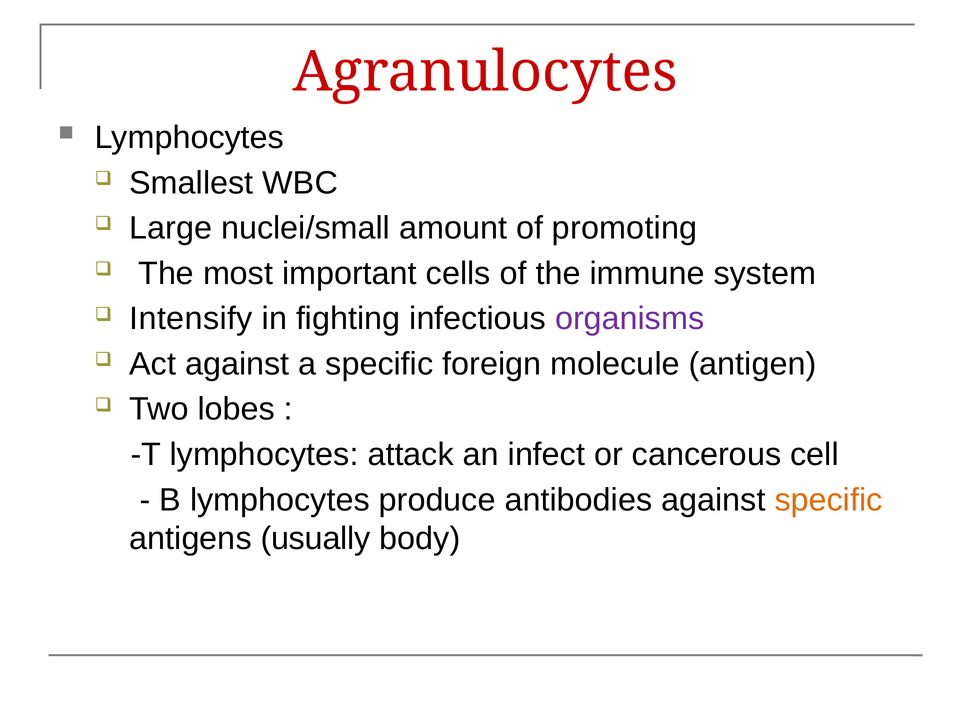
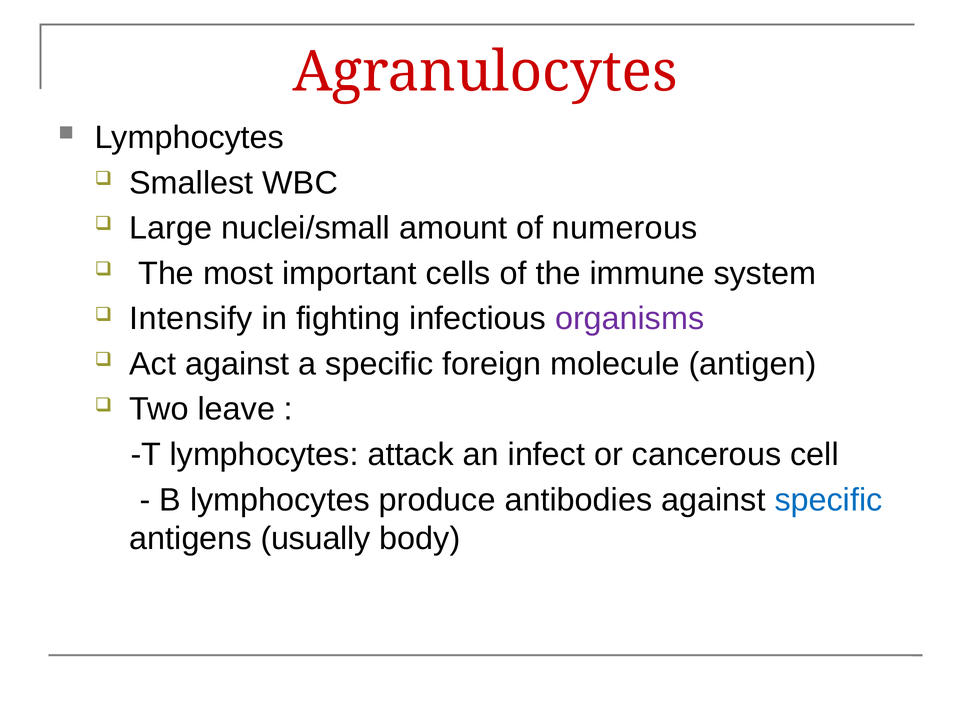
promoting: promoting -> numerous (625, 228)
lobes: lobes -> leave (236, 409)
specific colour: orange -> blue (828, 500)
